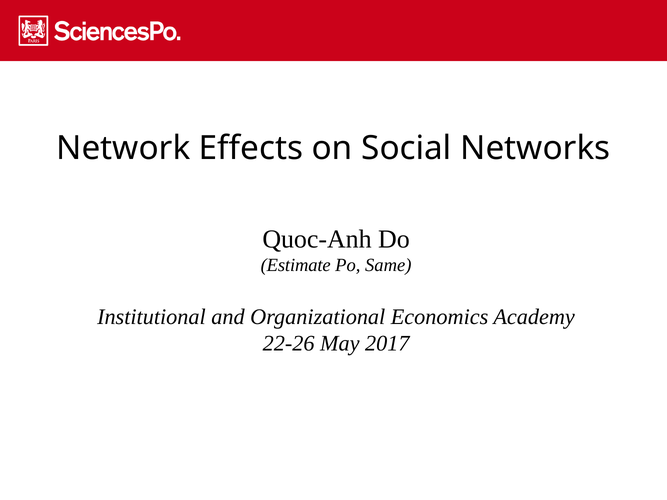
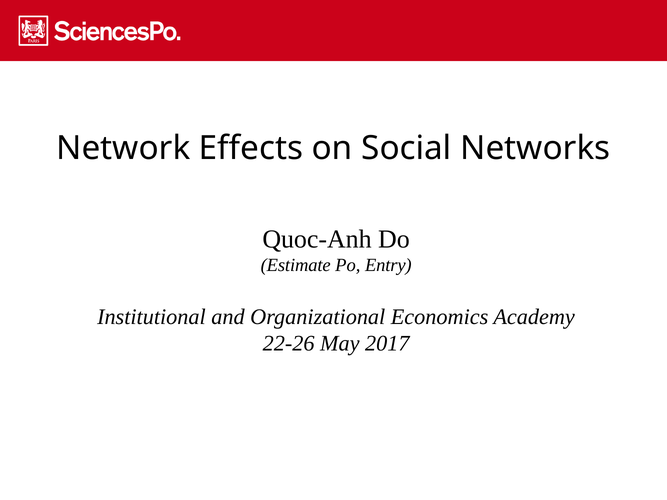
Same: Same -> Entry (388, 265)
